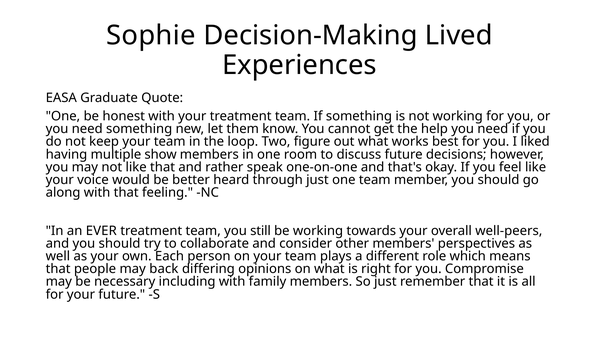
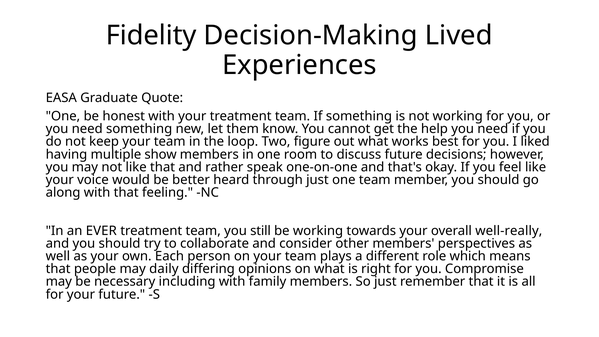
Sophie: Sophie -> Fidelity (151, 35)
well-peers: well-peers -> well-really (509, 231)
back: back -> daily (164, 269)
